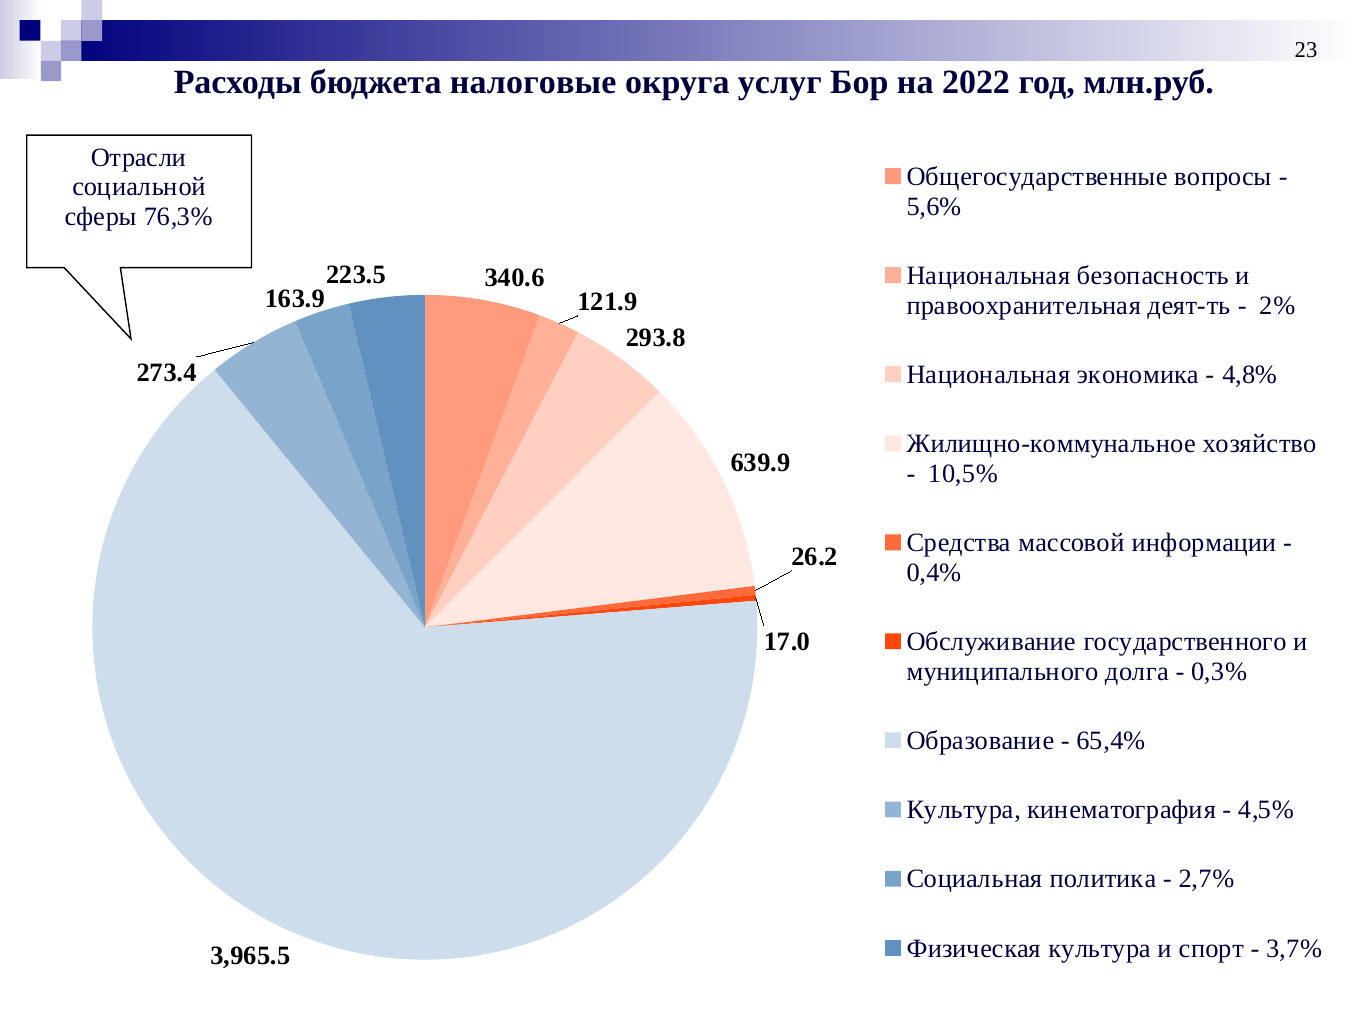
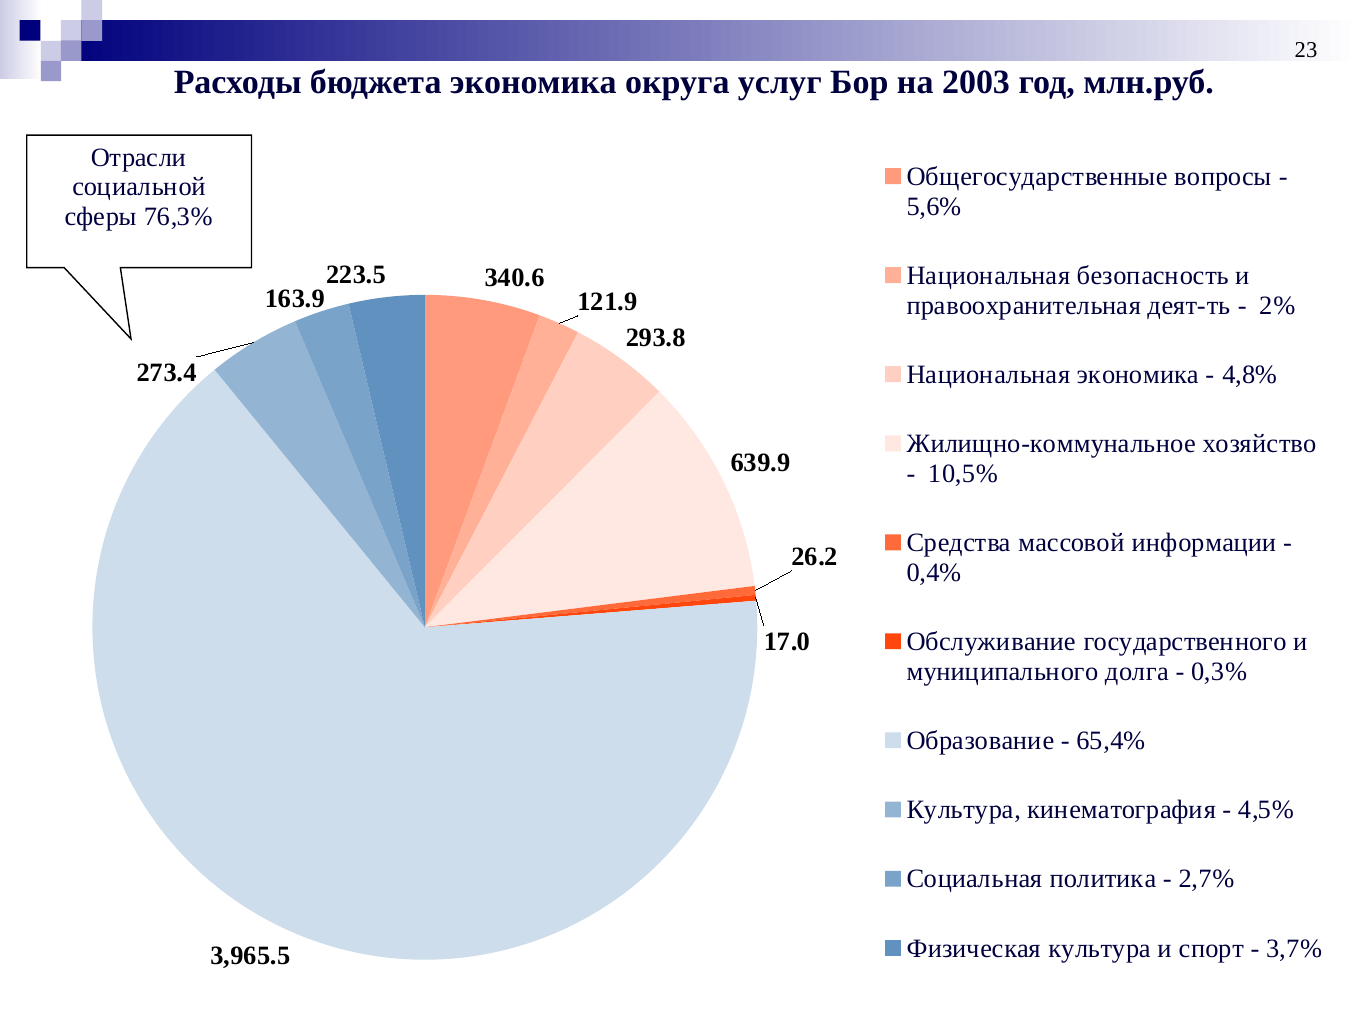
бюджета налоговые: налоговые -> экономика (533, 83)
2022: 2022 -> 2003 (976, 83)
